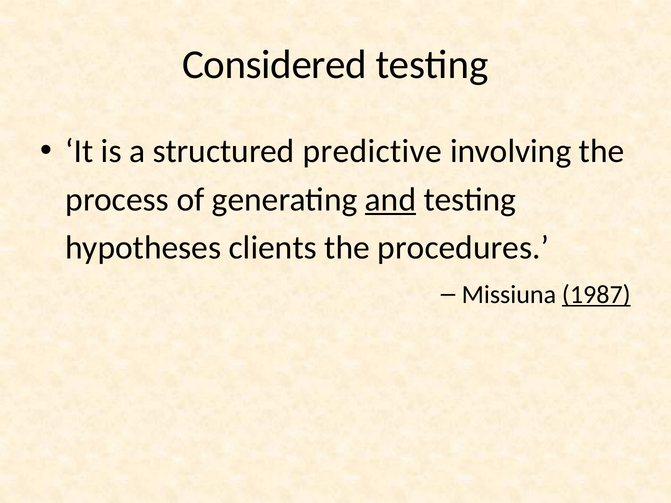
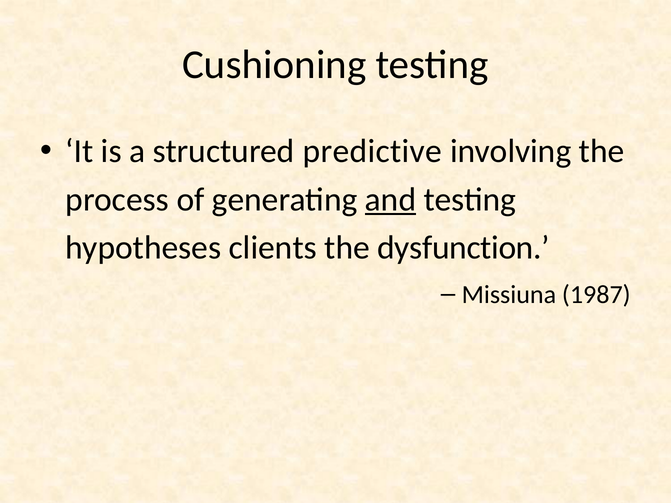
Considered: Considered -> Cushioning (274, 65)
procedures: procedures -> dysfunction (463, 248)
1987 underline: present -> none (596, 295)
